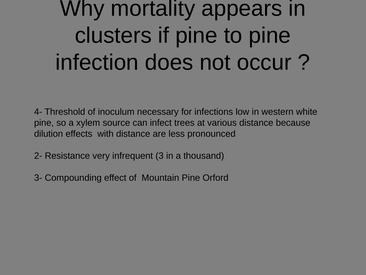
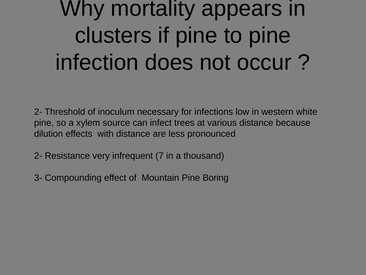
4-: 4- -> 2- (38, 112)
3: 3 -> 7 (160, 156)
Orford: Orford -> Boring (216, 178)
